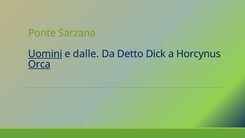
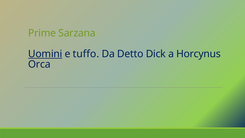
Ponte: Ponte -> Prime (42, 33)
dalle: dalle -> tuffo (86, 54)
Orca underline: present -> none (39, 64)
